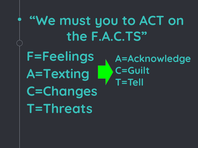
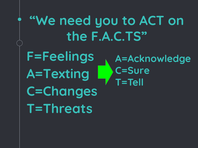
must: must -> need (75, 21)
C=Guilt: C=Guilt -> C=Sure (132, 71)
